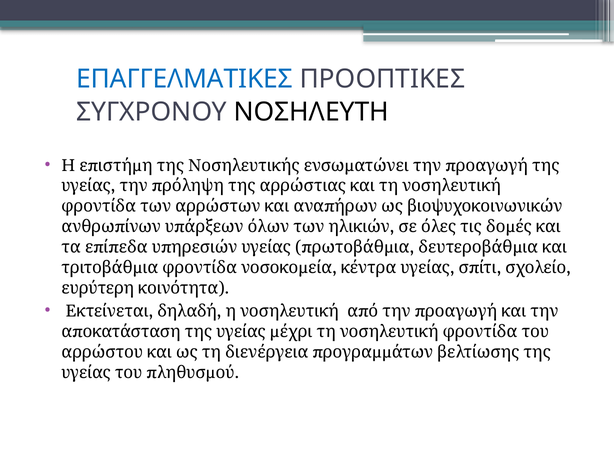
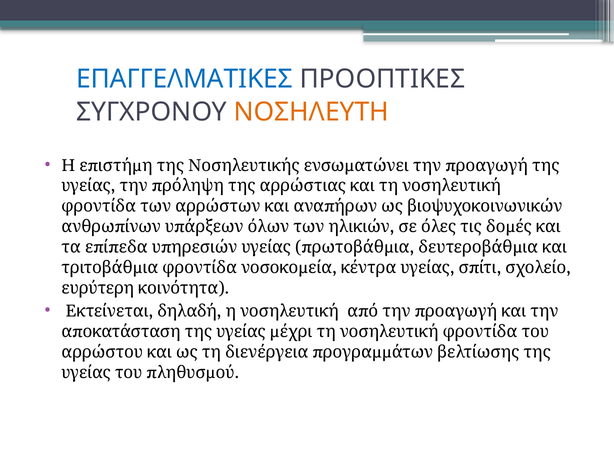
ΝΟΣΗΛΕΥΤΗ colour: black -> orange (311, 112)
